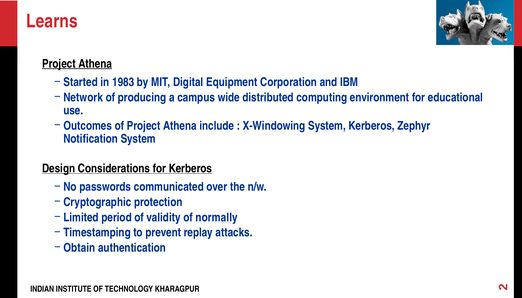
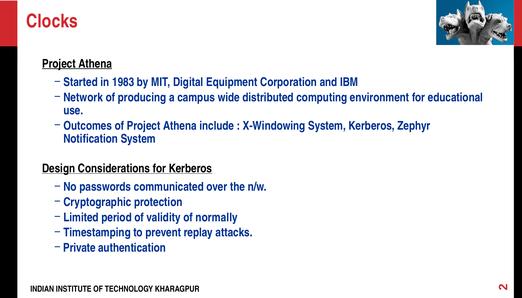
Learns: Learns -> Clocks (52, 21)
Obtain: Obtain -> Private (79, 248)
